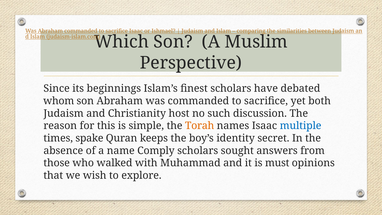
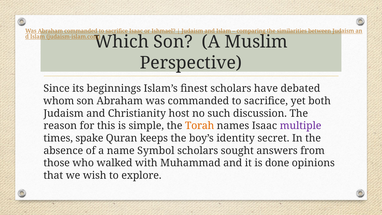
multiple colour: blue -> purple (301, 126)
Comply: Comply -> Symbol (156, 151)
must: must -> done (277, 163)
